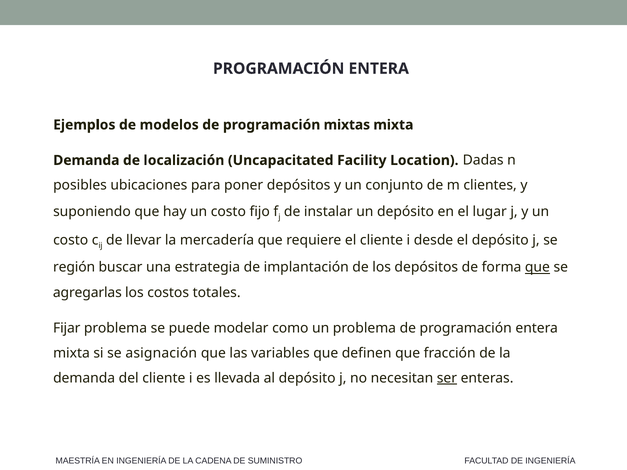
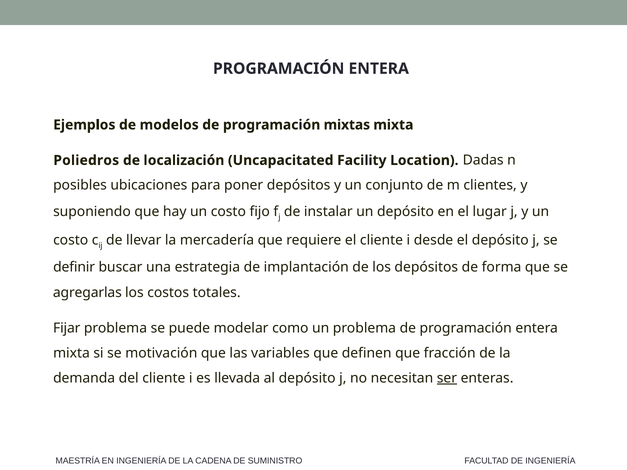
Demanda: Demanda -> Poliedros (86, 160)
región: región -> definir (74, 268)
que underline: present -> none (537, 268)
asignación: asignación -> motivación (161, 353)
